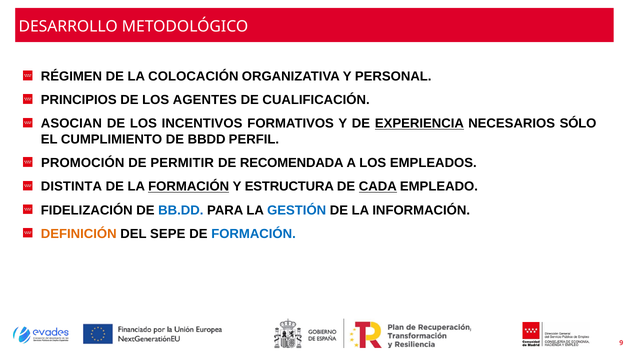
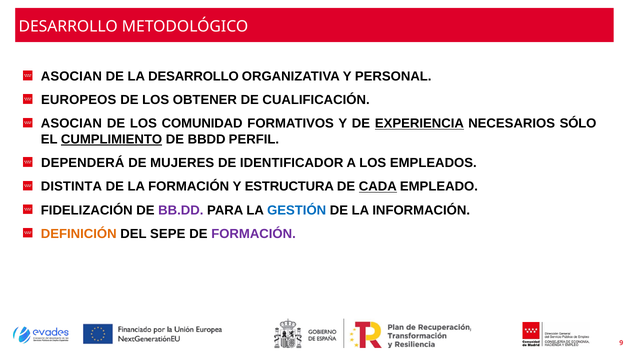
RÉGIMEN: RÉGIMEN -> ASOCIAN (71, 76)
LA COLOCACIÓN: COLOCACIÓN -> DESARROLLO (193, 76)
PRINCIPIOS: PRINCIPIOS -> EUROPEOS (79, 100)
AGENTES: AGENTES -> OBTENER (205, 100)
INCENTIVOS: INCENTIVOS -> COMUNIDAD (202, 124)
CUMPLIMIENTO underline: none -> present (112, 139)
PROMOCIÓN: PROMOCIÓN -> DEPENDERÁ (83, 163)
PERMITIR: PERMITIR -> MUJERES (182, 163)
RECOMENDADA: RECOMENDADA -> IDENTIFICADOR (292, 163)
FORMACIÓN underline: present -> none (189, 187)
BB.DD colour: blue -> purple (181, 210)
FORMACIÓN colour: blue -> purple (254, 234)
